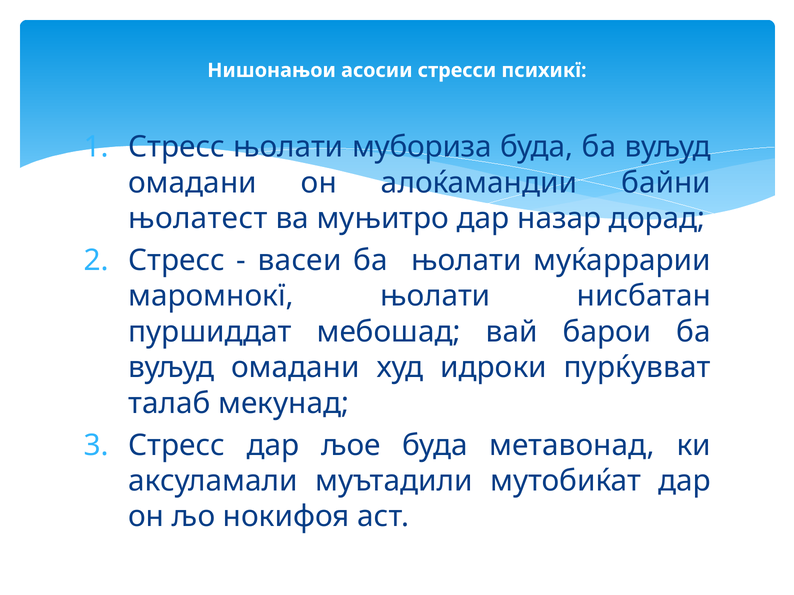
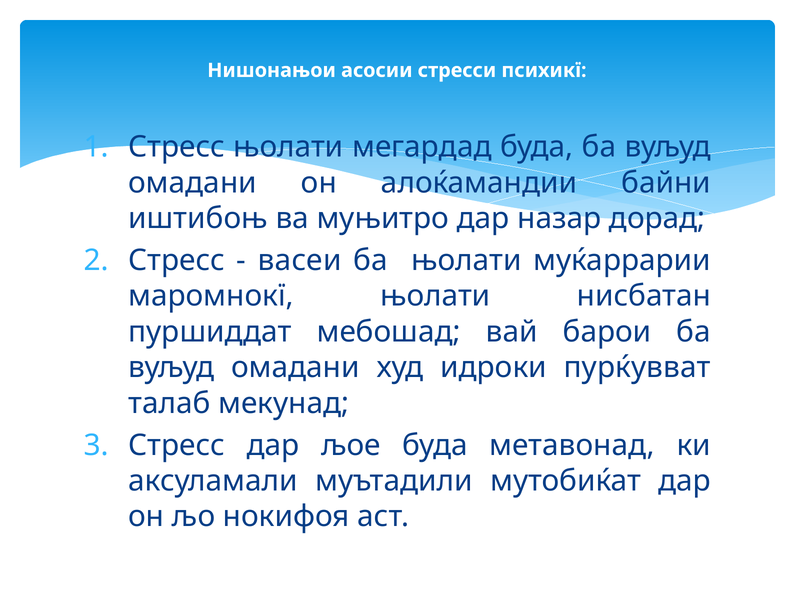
мубориза: мубориза -> мегардад (422, 147)
њолатест: њолатест -> иштибоњ (198, 219)
